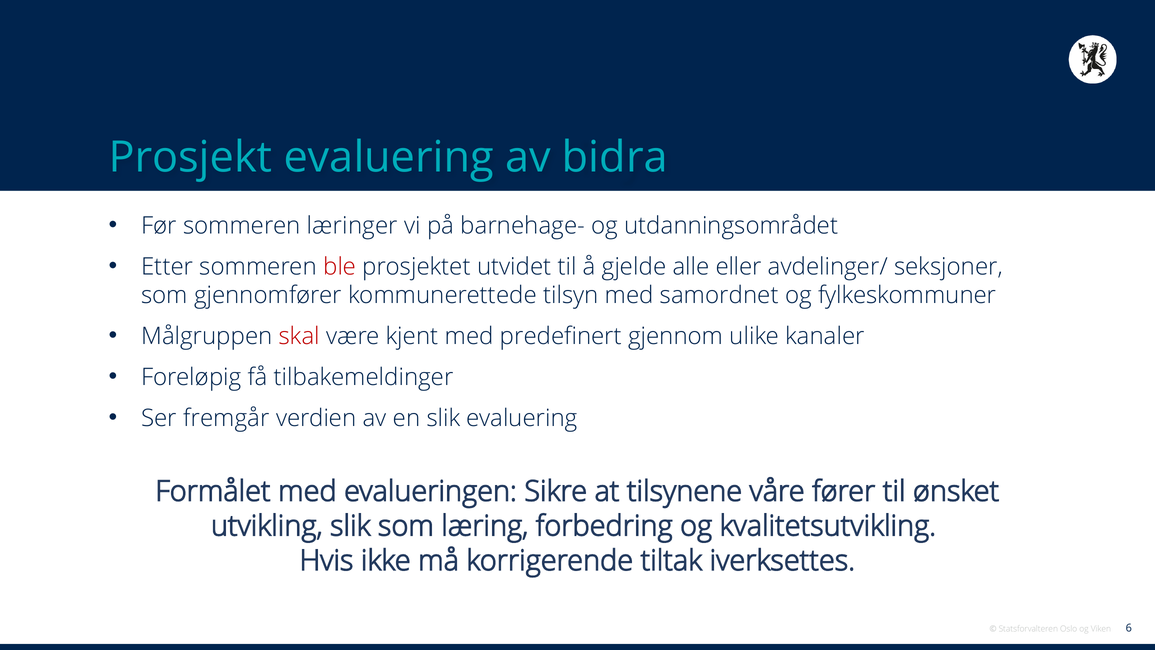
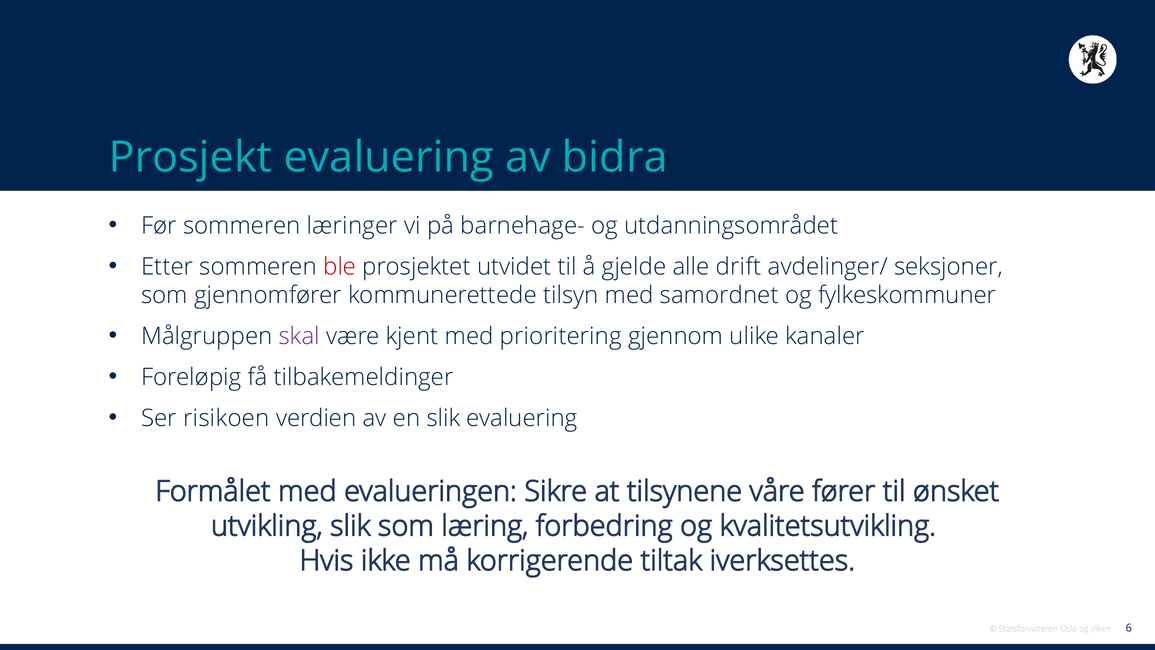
eller: eller -> drift (738, 266)
skal colour: red -> purple (299, 336)
predefinert: predefinert -> prioritering (561, 336)
fremgår: fremgår -> risikoen (226, 418)
